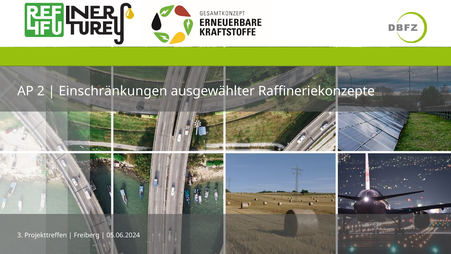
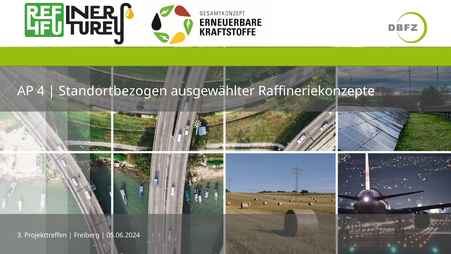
2: 2 -> 4 (41, 91)
Einschränkungen: Einschränkungen -> Standortbezogen (113, 91)
